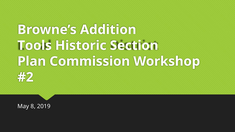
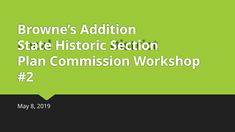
Tools: Tools -> State (35, 46)
